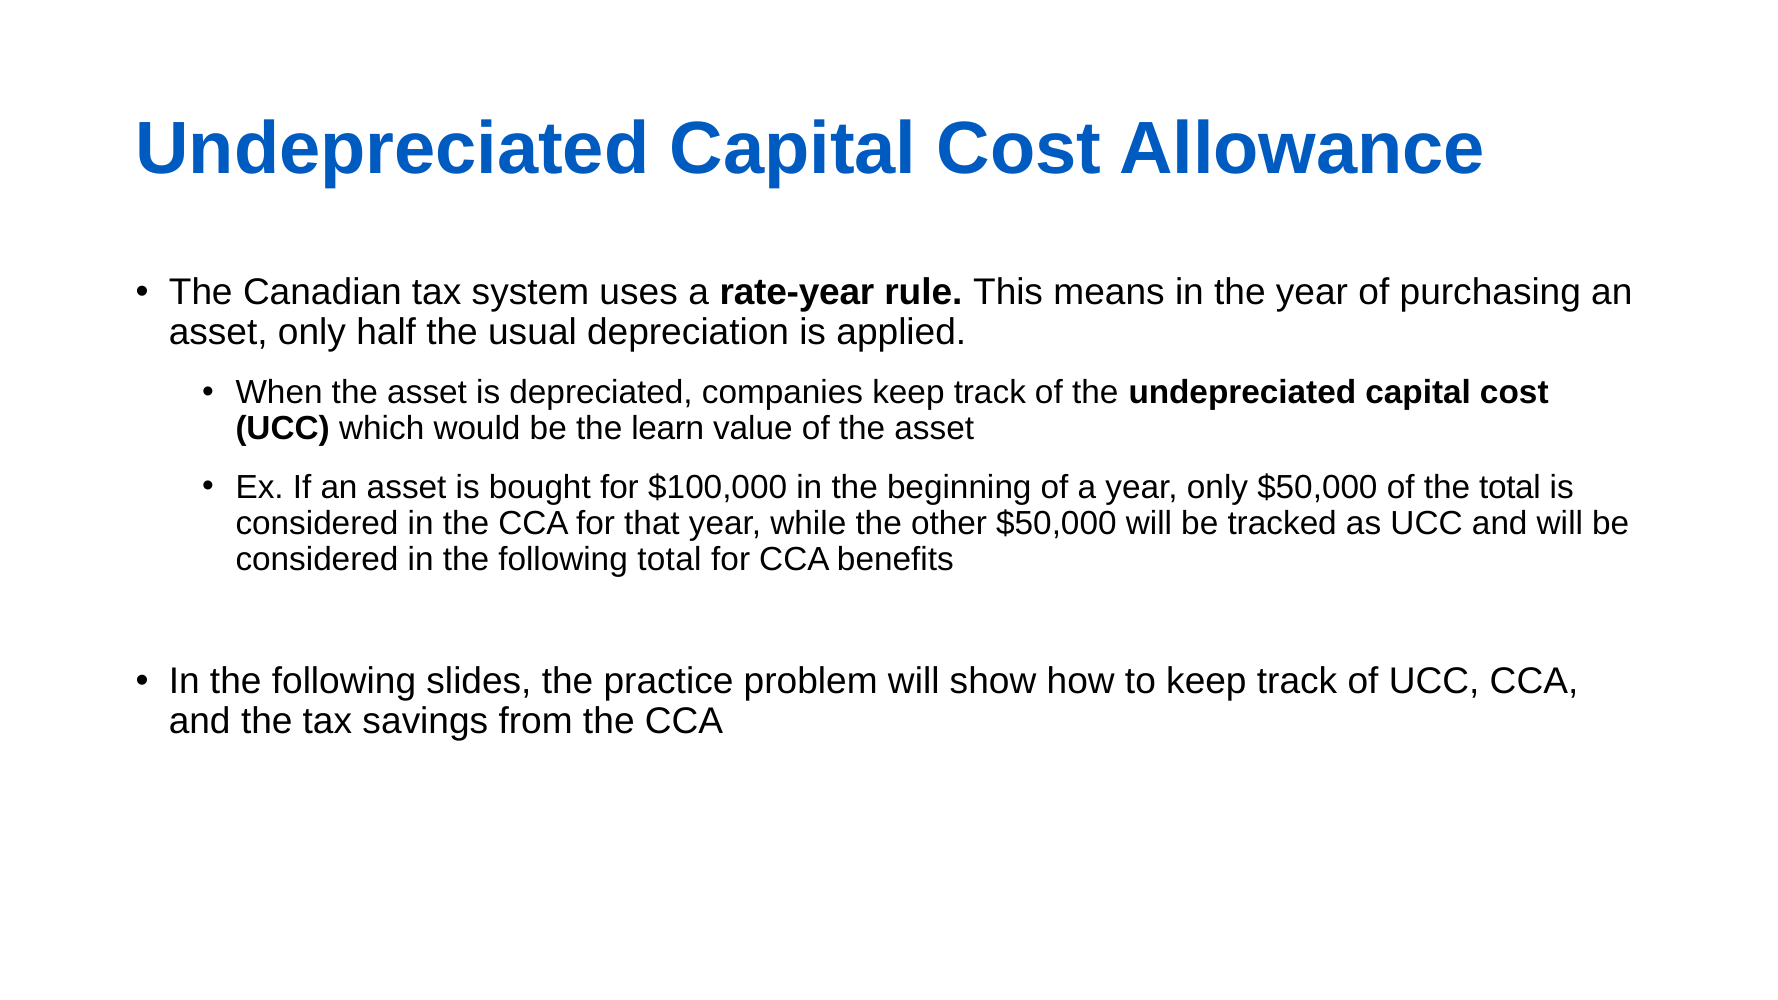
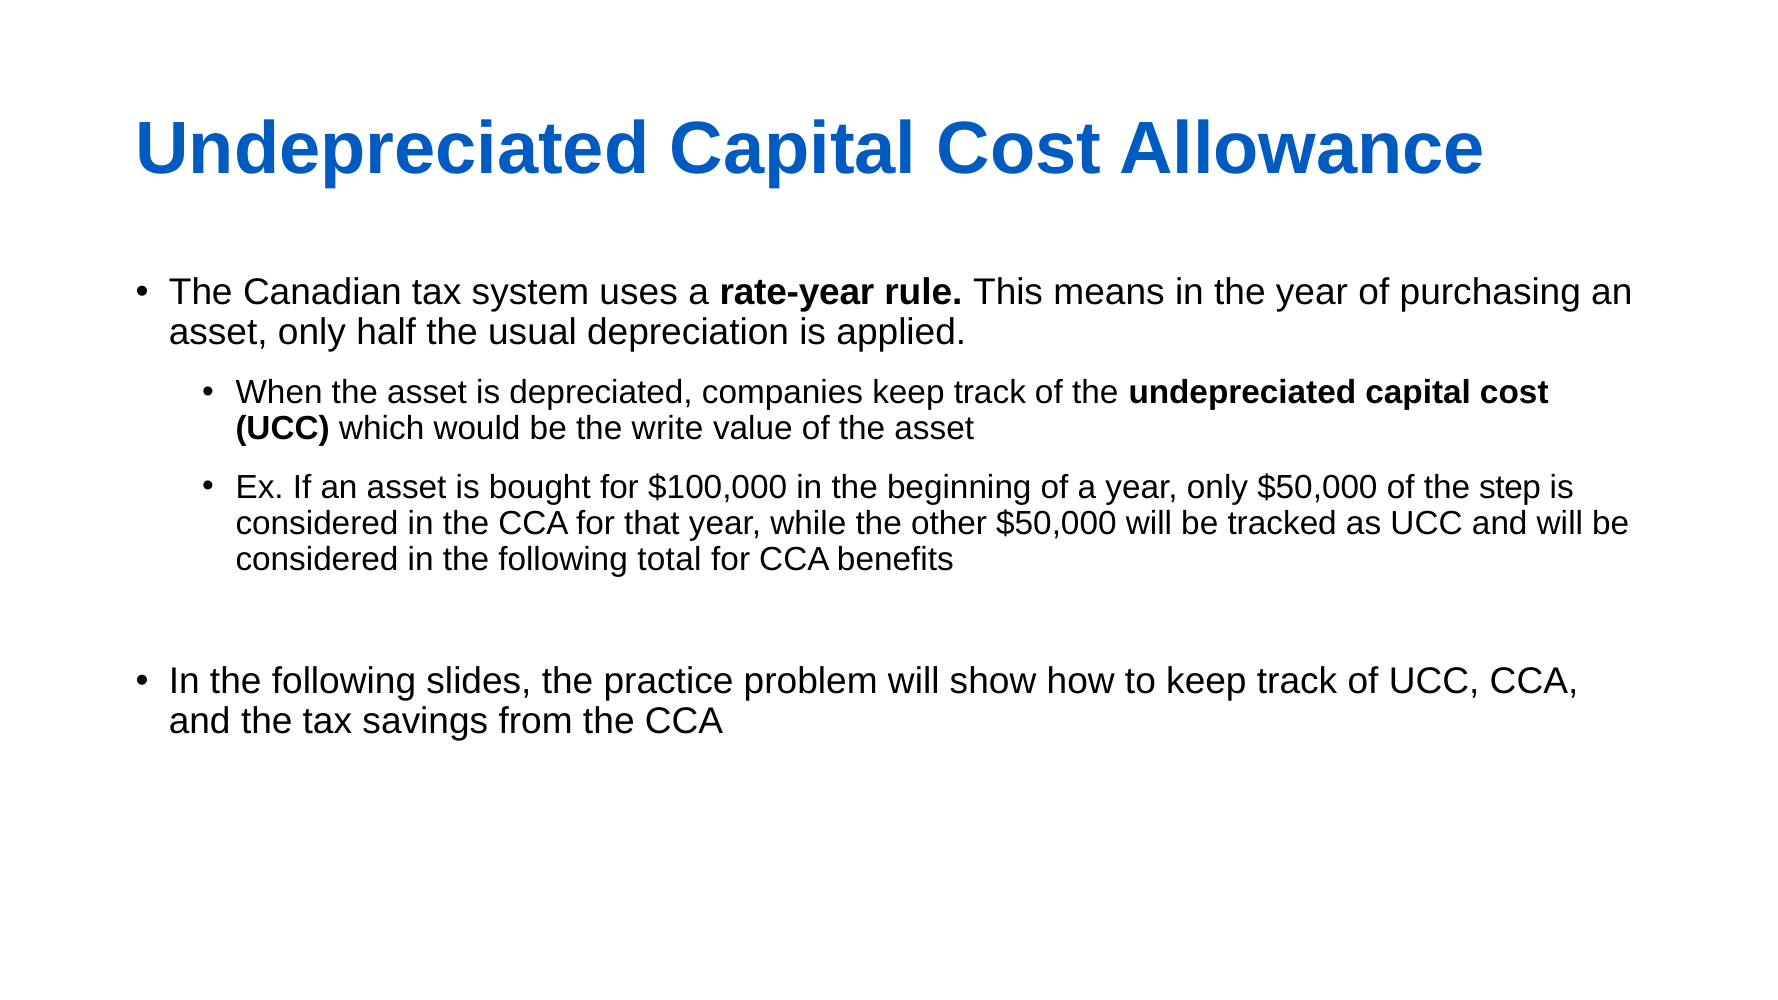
learn: learn -> write (667, 429)
the total: total -> step (1510, 487)
